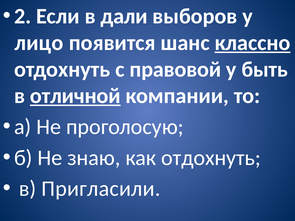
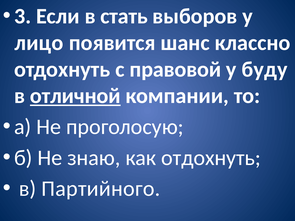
2: 2 -> 3 (23, 16)
дали: дали -> стать (124, 16)
классно underline: present -> none (253, 43)
быть: быть -> буду (265, 69)
Пригласили: Пригласили -> Партийного (101, 189)
